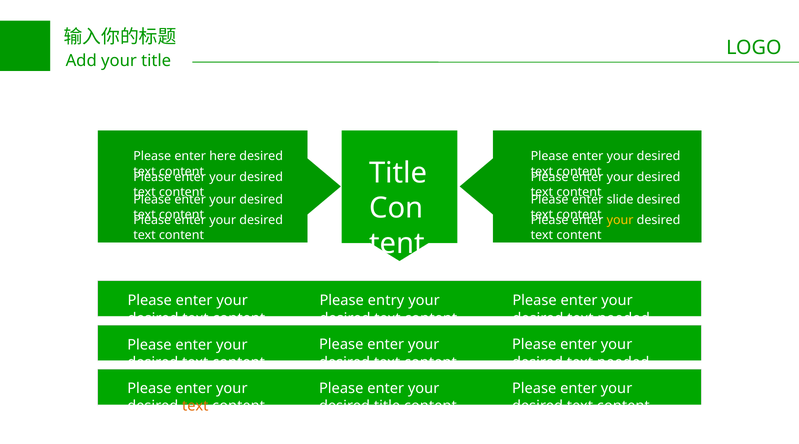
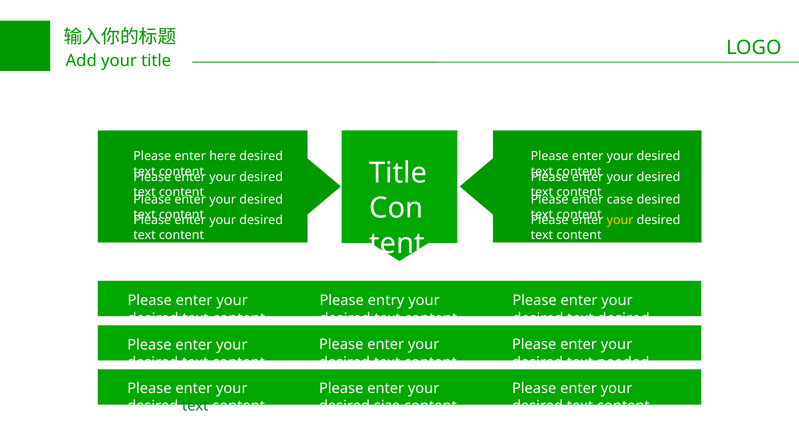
slide: slide -> case (620, 200)
needed: needed -> desired (624, 318)
desired title: title -> size (387, 406)
text colour: orange -> green (195, 406)
